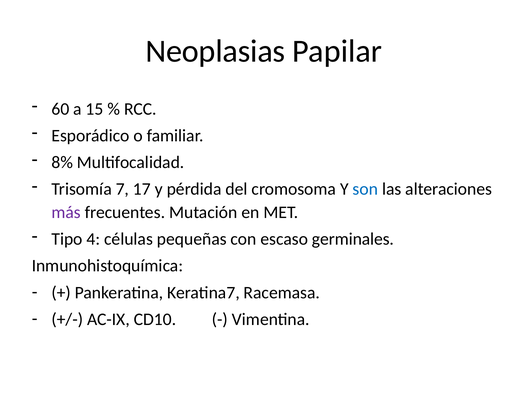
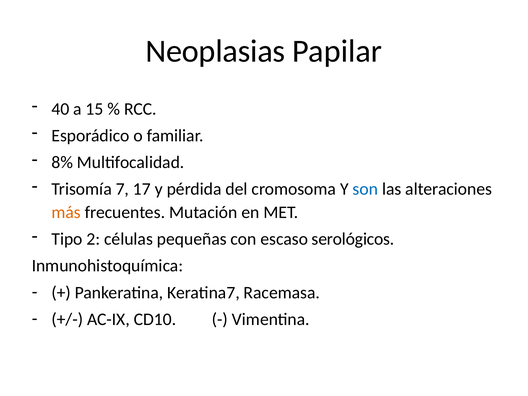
60: 60 -> 40 (60, 109)
más colour: purple -> orange (66, 212)
4: 4 -> 2 (93, 239)
germinales: germinales -> serológicos (353, 239)
